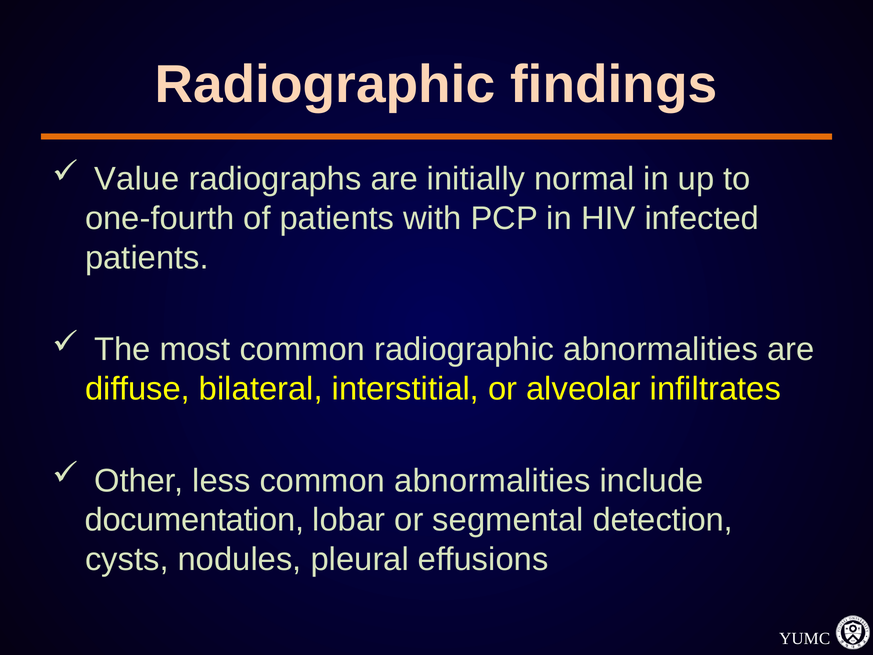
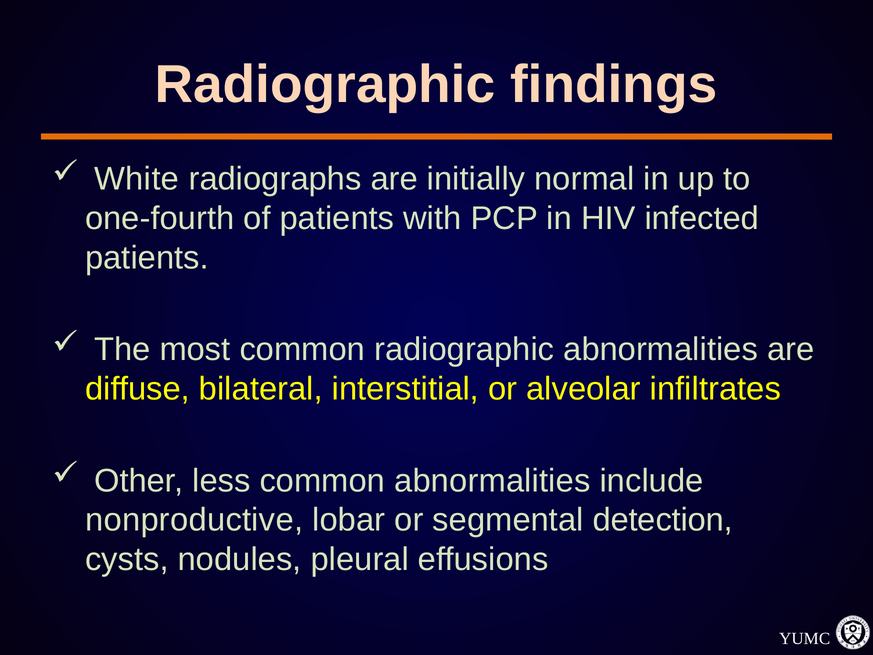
Value: Value -> White (137, 179)
documentation: documentation -> nonproductive (194, 520)
